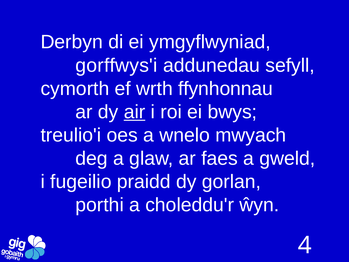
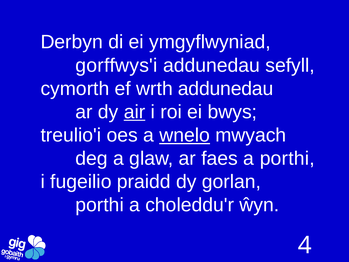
wrth ffynhonnau: ffynhonnau -> addunedau (226, 89)
wnelo underline: none -> present (185, 135)
a gweld: gweld -> porthi (287, 158)
